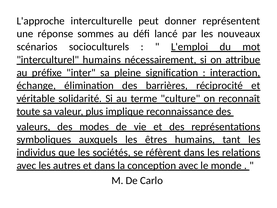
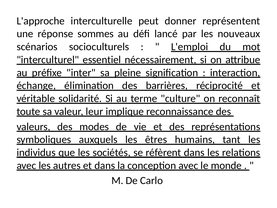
interculturel humains: humains -> essentiel (102, 60)
plus: plus -> leur (94, 111)
